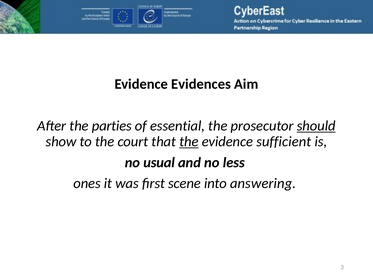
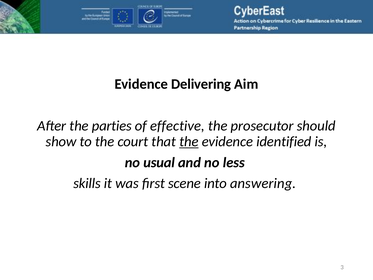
Evidences: Evidences -> Delivering (201, 84)
essential: essential -> effective (177, 126)
should underline: present -> none (316, 126)
sufficient: sufficient -> identified (284, 141)
ones: ones -> skills (87, 183)
